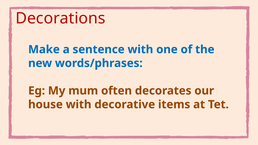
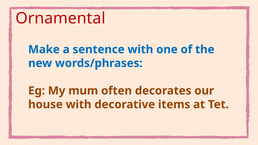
Decorations: Decorations -> Ornamental (60, 18)
